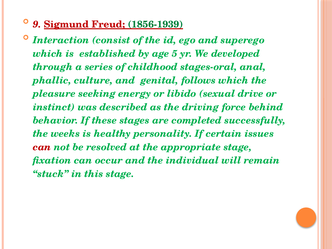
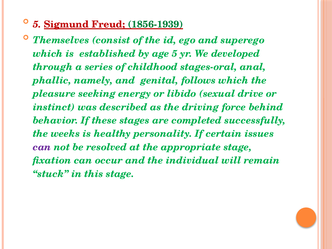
9: 9 -> 5 (37, 24)
Interaction: Interaction -> Themselves (61, 40)
culture: culture -> namely (94, 80)
can colour: red -> purple (42, 147)
